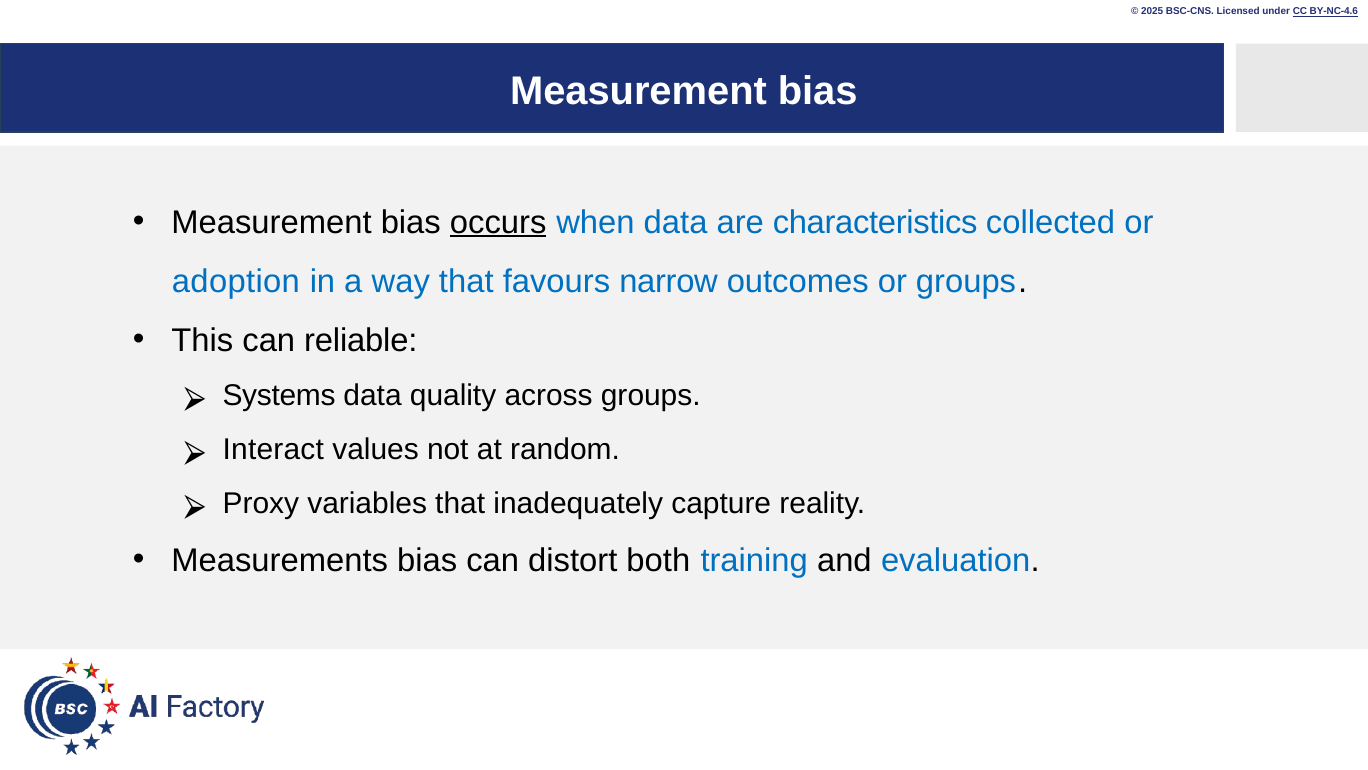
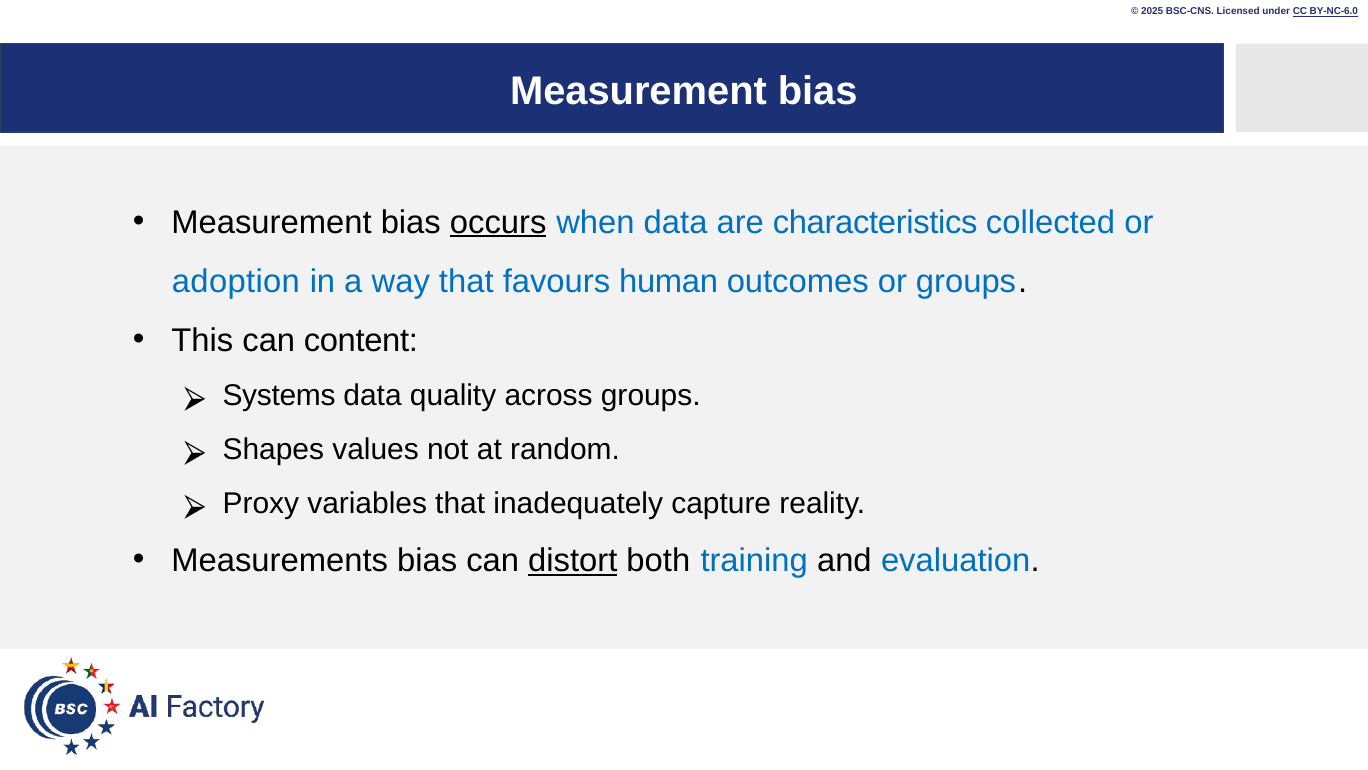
BY-NC-4.6: BY-NC-4.6 -> BY-NC-6.0 (1334, 12)
narrow: narrow -> human (669, 281)
reliable: reliable -> content (361, 340)
Interact: Interact -> Shapes (273, 449)
distort underline: none -> present (573, 560)
